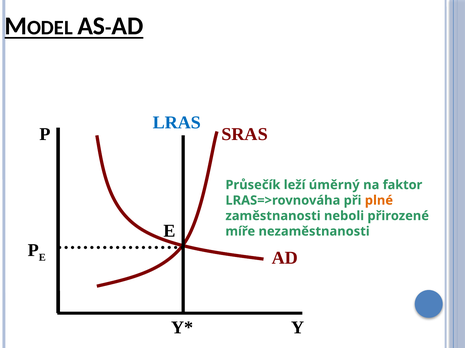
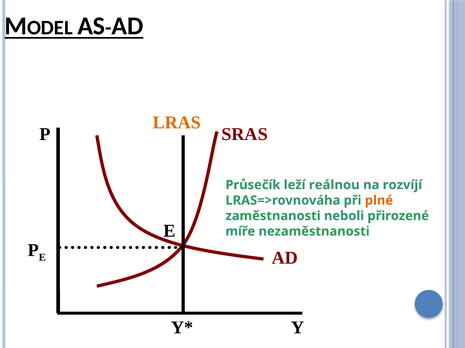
LRAS colour: blue -> orange (177, 123)
úměrný: úměrný -> reálnou (334, 185)
faktor: faktor -> rozvíjí (402, 185)
